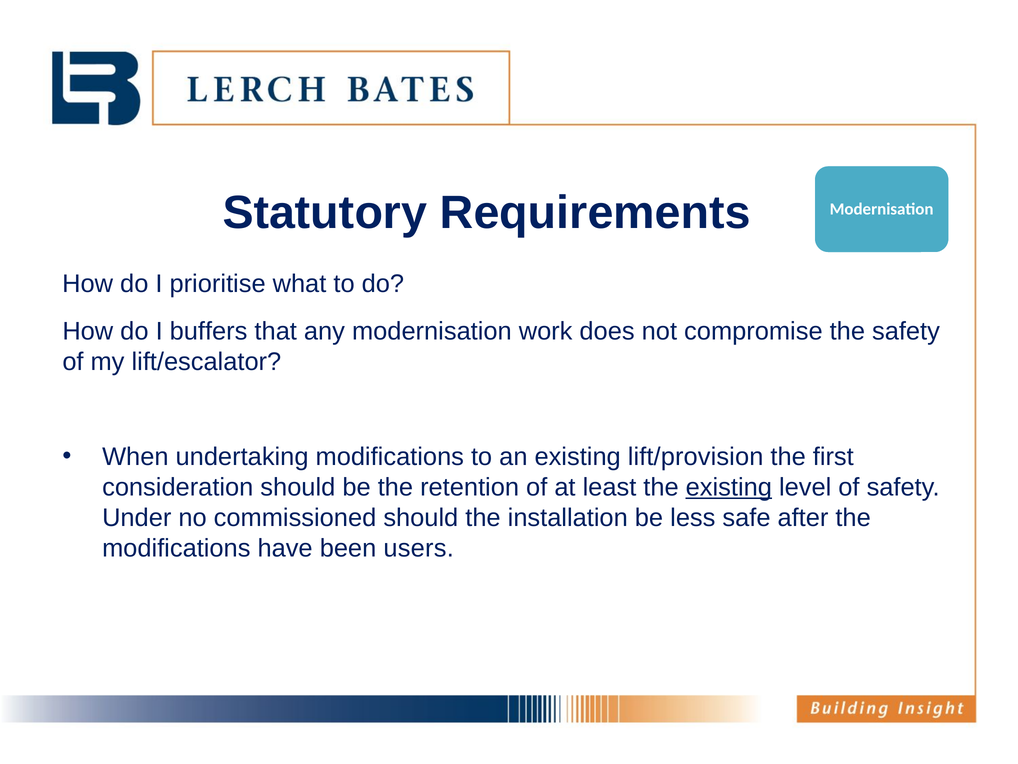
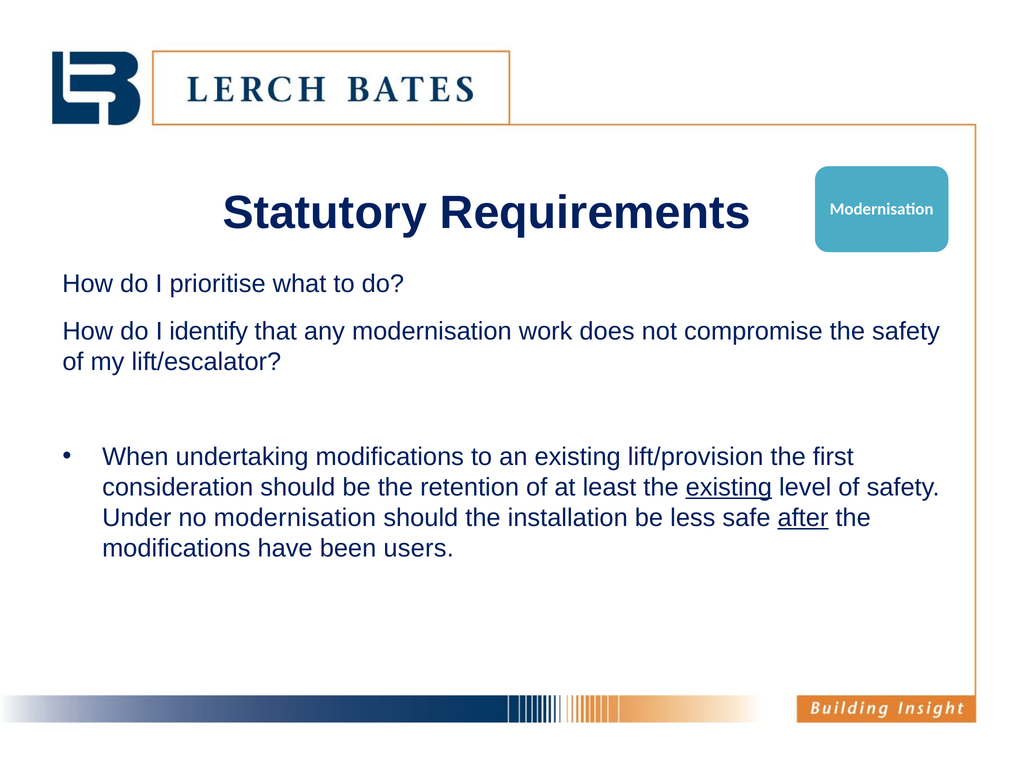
buffers: buffers -> identify (209, 331)
no commissioned: commissioned -> modernisation (295, 518)
after underline: none -> present (803, 518)
